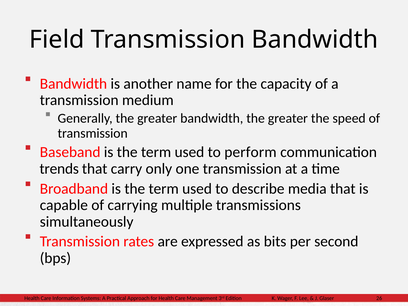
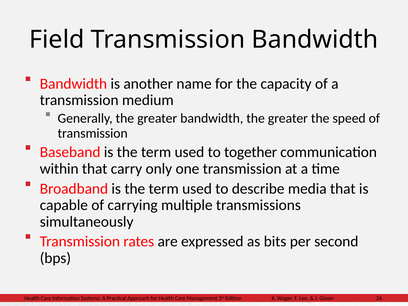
perform: perform -> together (251, 152)
trends: trends -> within (59, 169)
